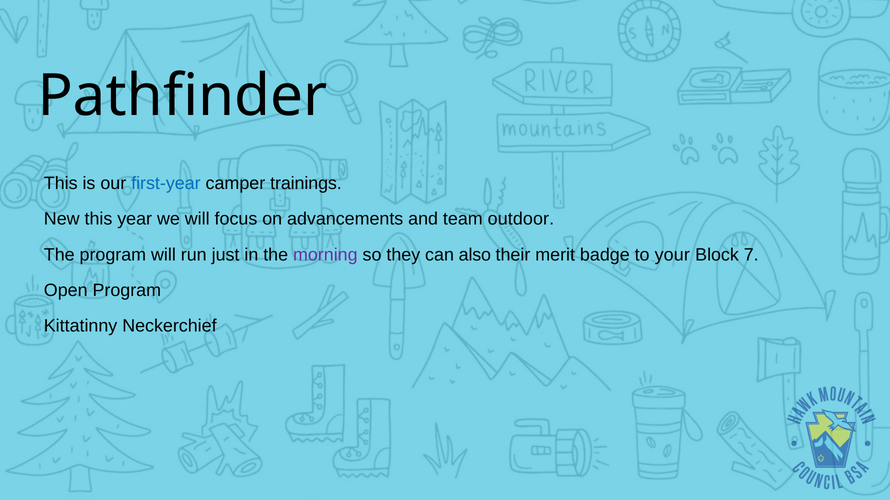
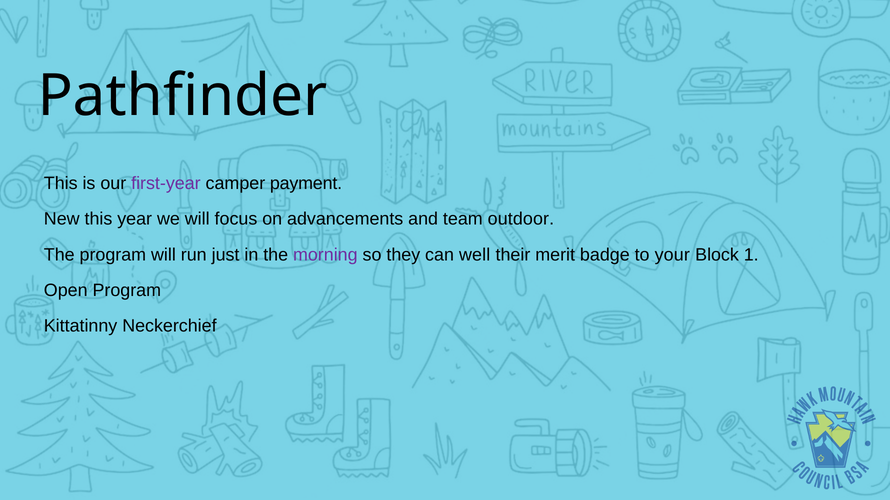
first-year colour: blue -> purple (166, 183)
trainings: trainings -> payment (306, 183)
also: also -> well (475, 255)
7: 7 -> 1 (751, 255)
